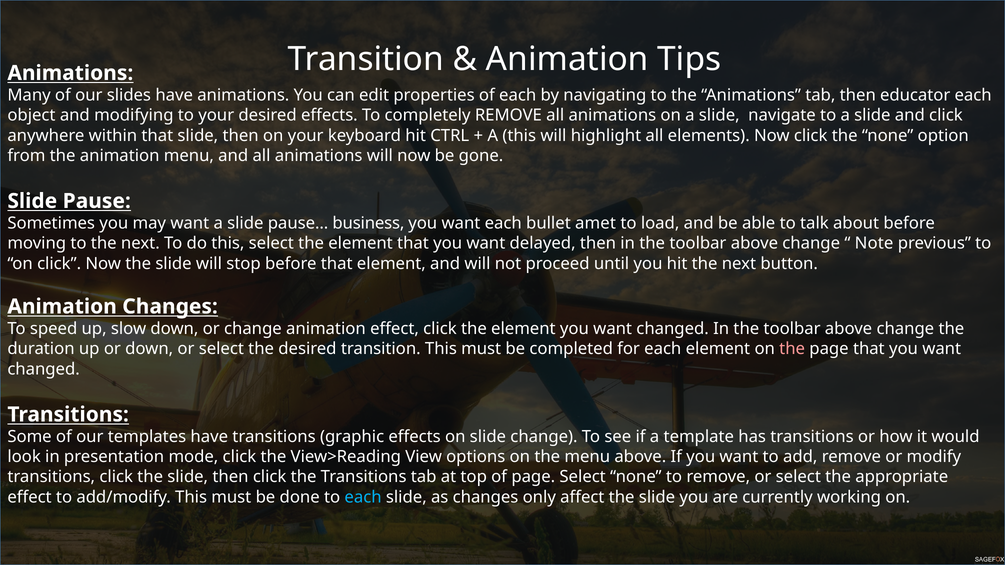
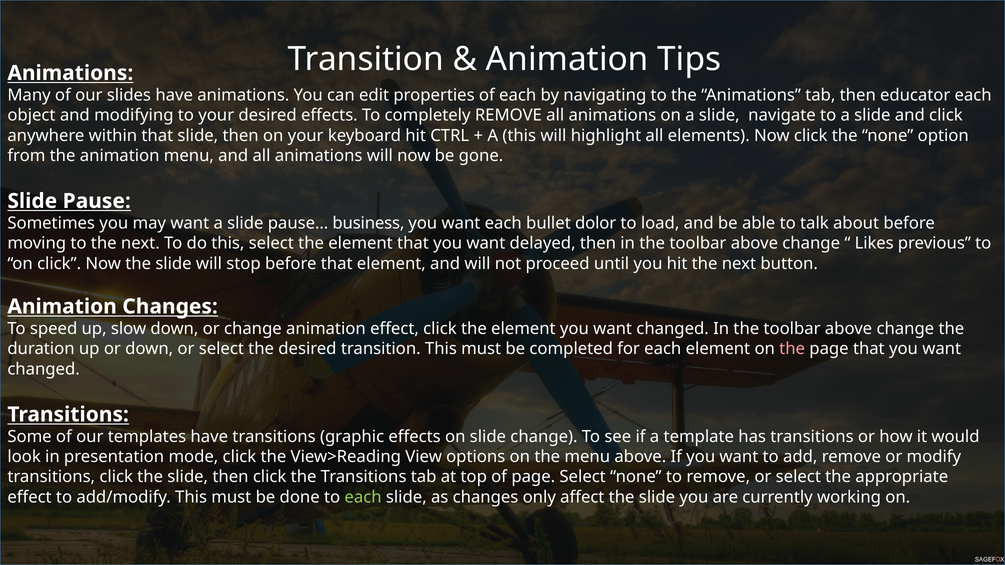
amet: amet -> dolor (596, 224)
Note: Note -> Likes (874, 244)
each colour: light blue -> light green (363, 497)
